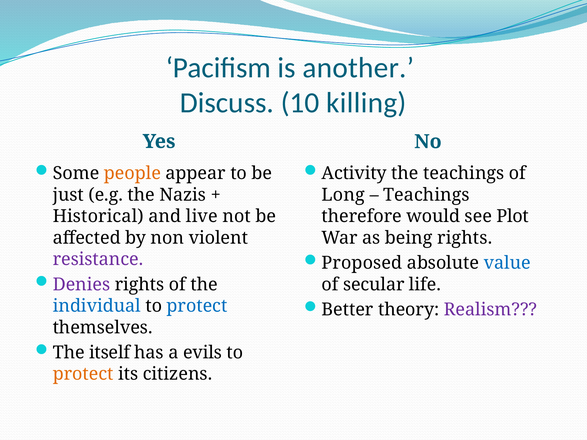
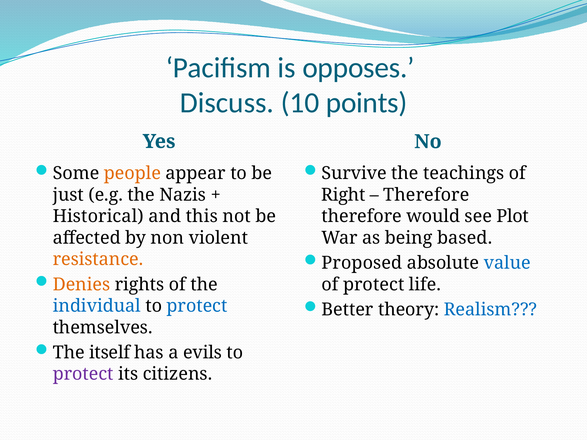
another: another -> opposes (359, 68)
killing: killing -> points (367, 103)
Activity: Activity -> Survive (354, 173)
Long: Long -> Right (343, 195)
Teachings: Teachings -> Therefore (426, 195)
live: live -> this (202, 216)
being rights: rights -> based (465, 238)
resistance colour: purple -> orange (98, 260)
Denies colour: purple -> orange (81, 285)
of secular: secular -> protect (374, 285)
Realism colour: purple -> blue (490, 310)
protect colour: orange -> purple (83, 374)
